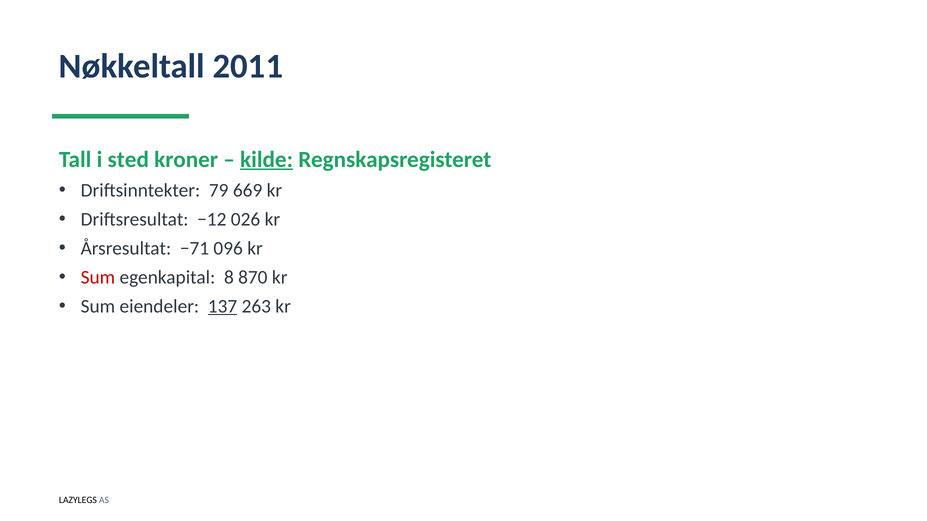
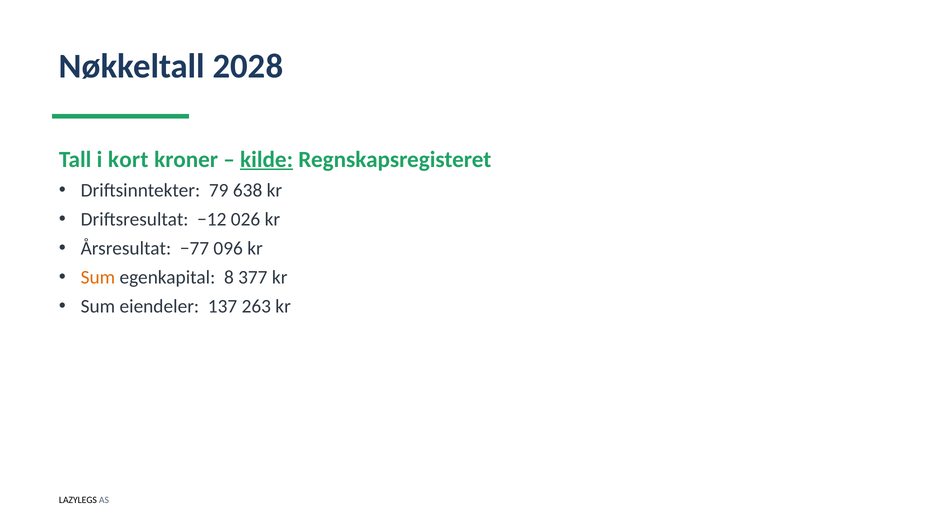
2011: 2011 -> 2028 (248, 66)
sted: sted -> kort (128, 160)
669: 669 -> 638 (248, 191)
−71: −71 -> −77 (194, 249)
Sum colour: red -> orange (98, 278)
870: 870 -> 377 (253, 278)
137 underline: present -> none (223, 307)
